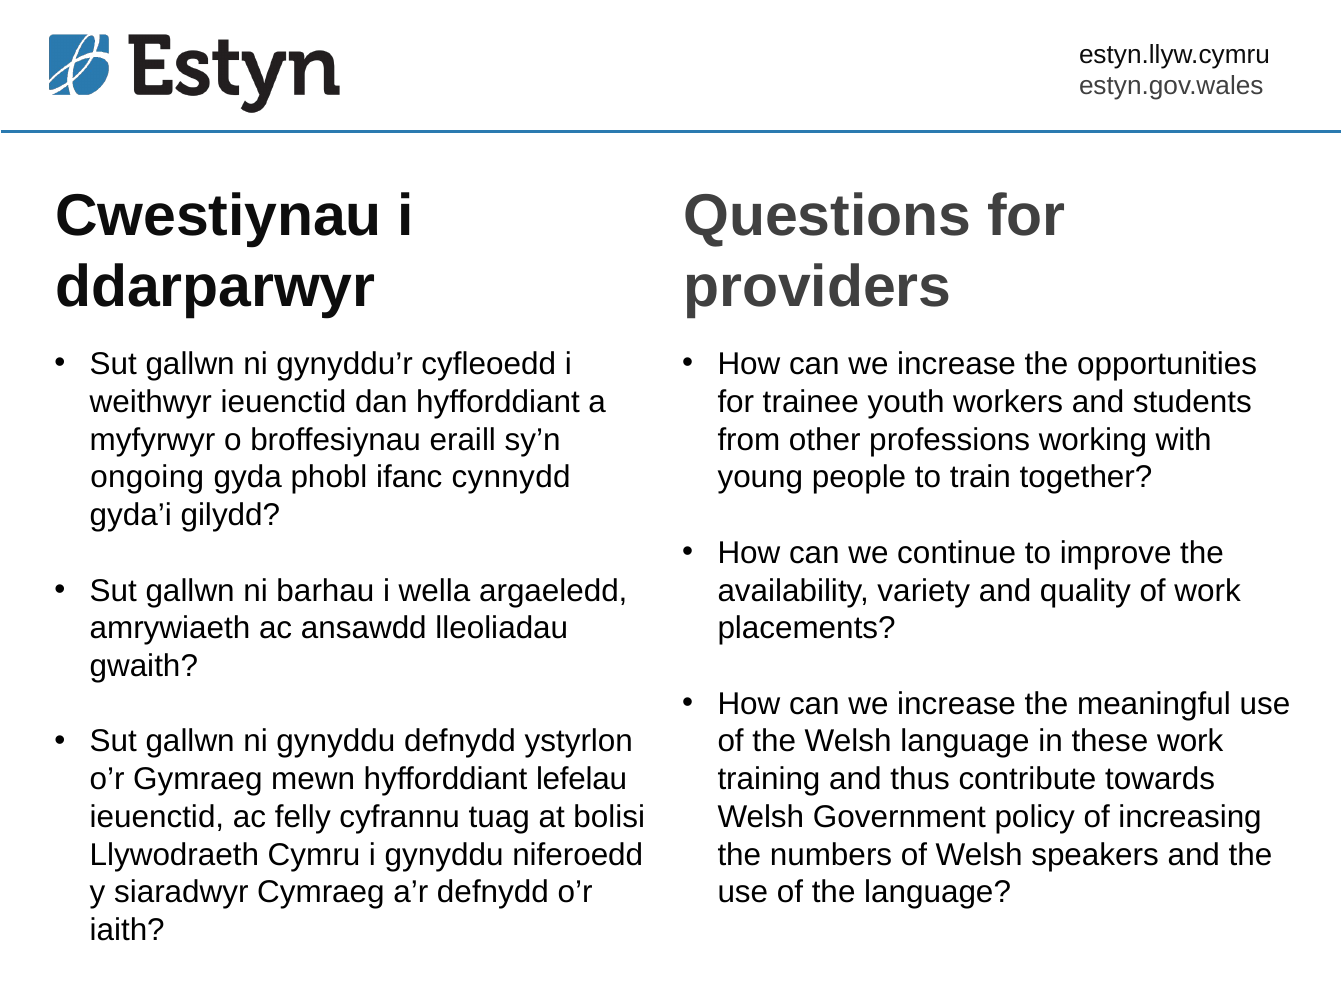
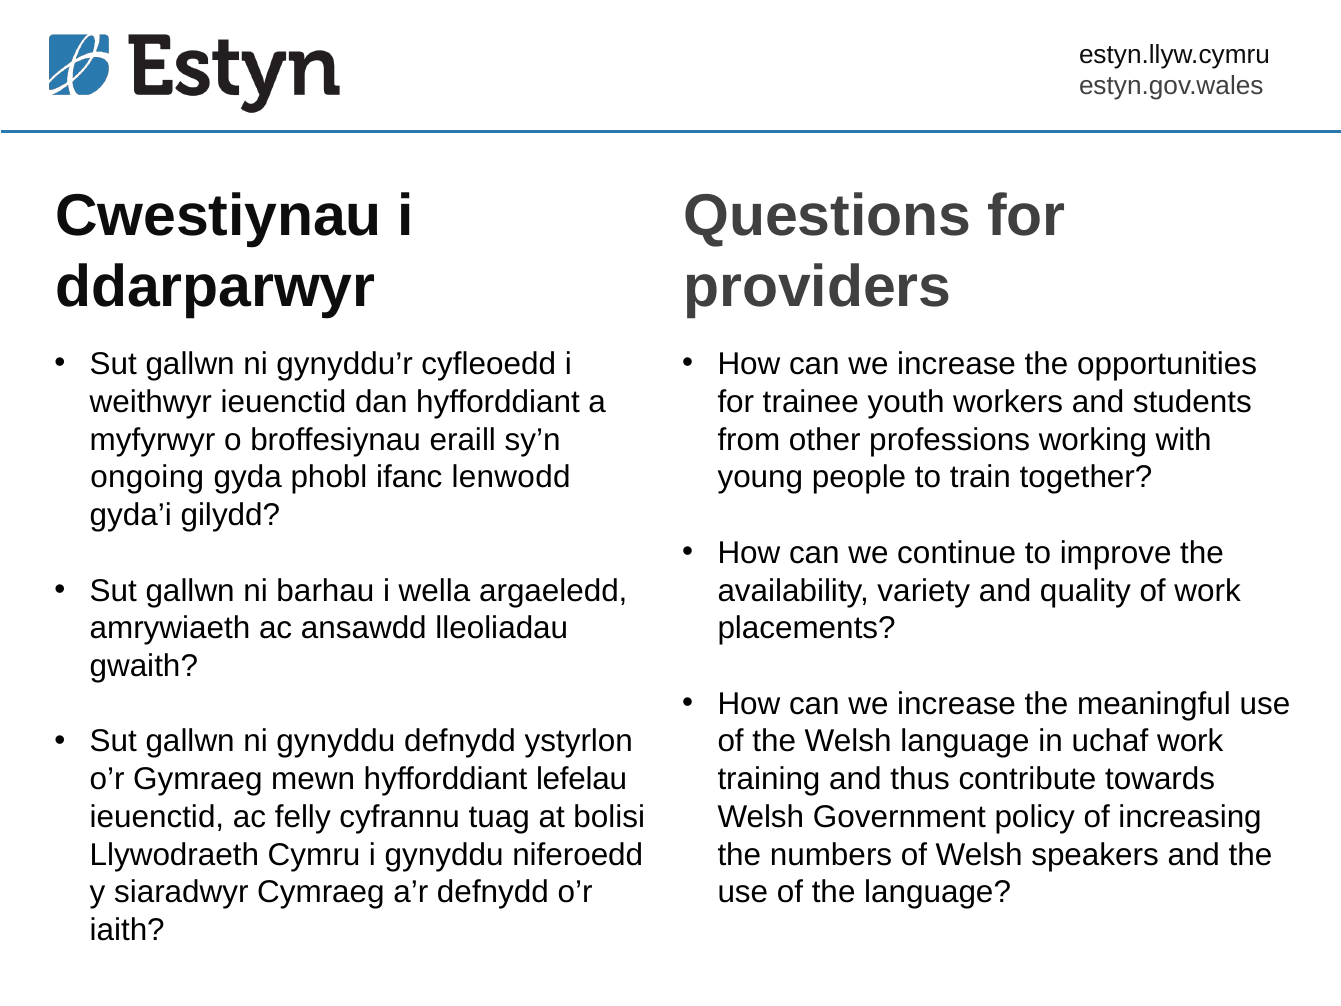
cynnydd: cynnydd -> lenwodd (511, 477)
these: these -> uchaf (1110, 741)
